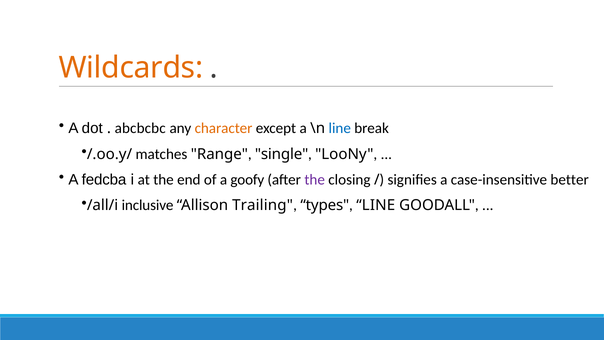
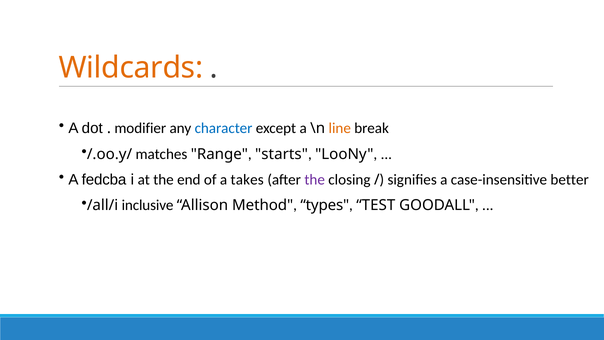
abcbcbc: abcbcbc -> modifier (140, 128)
character colour: orange -> blue (224, 128)
line colour: blue -> orange (340, 128)
single: single -> starts (282, 154)
goofy: goofy -> takes (247, 180)
Trailing: Trailing -> Method (263, 205)
LINE: LINE -> TEST (376, 205)
